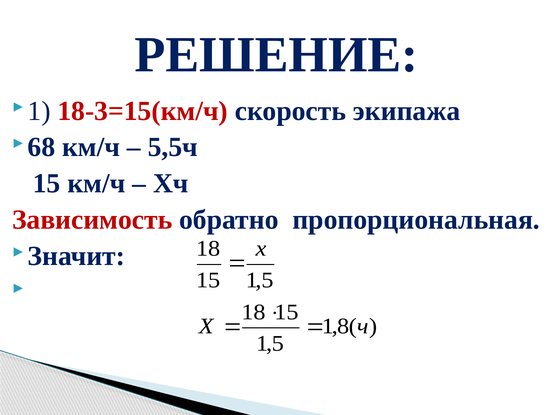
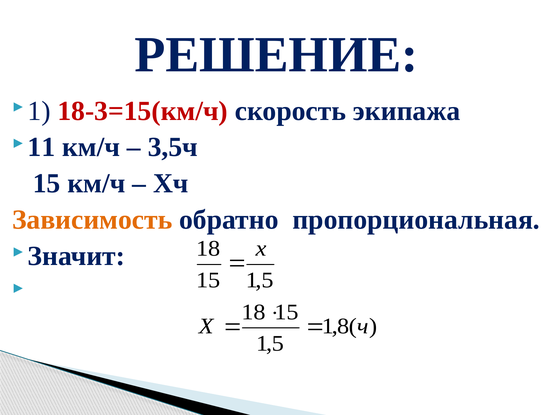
68: 68 -> 11 (41, 147)
5,5ч: 5,5ч -> 3,5ч (173, 147)
Зависимость colour: red -> orange (92, 220)
